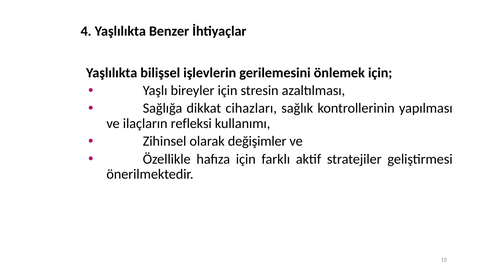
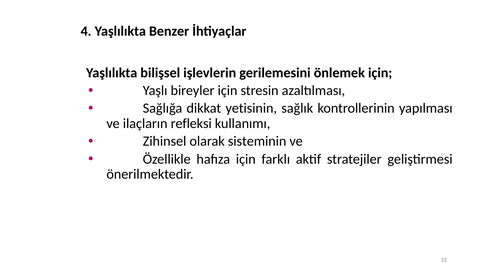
cihazları: cihazları -> yetisinin (251, 108)
değişimler: değişimler -> sisteminin (257, 141)
